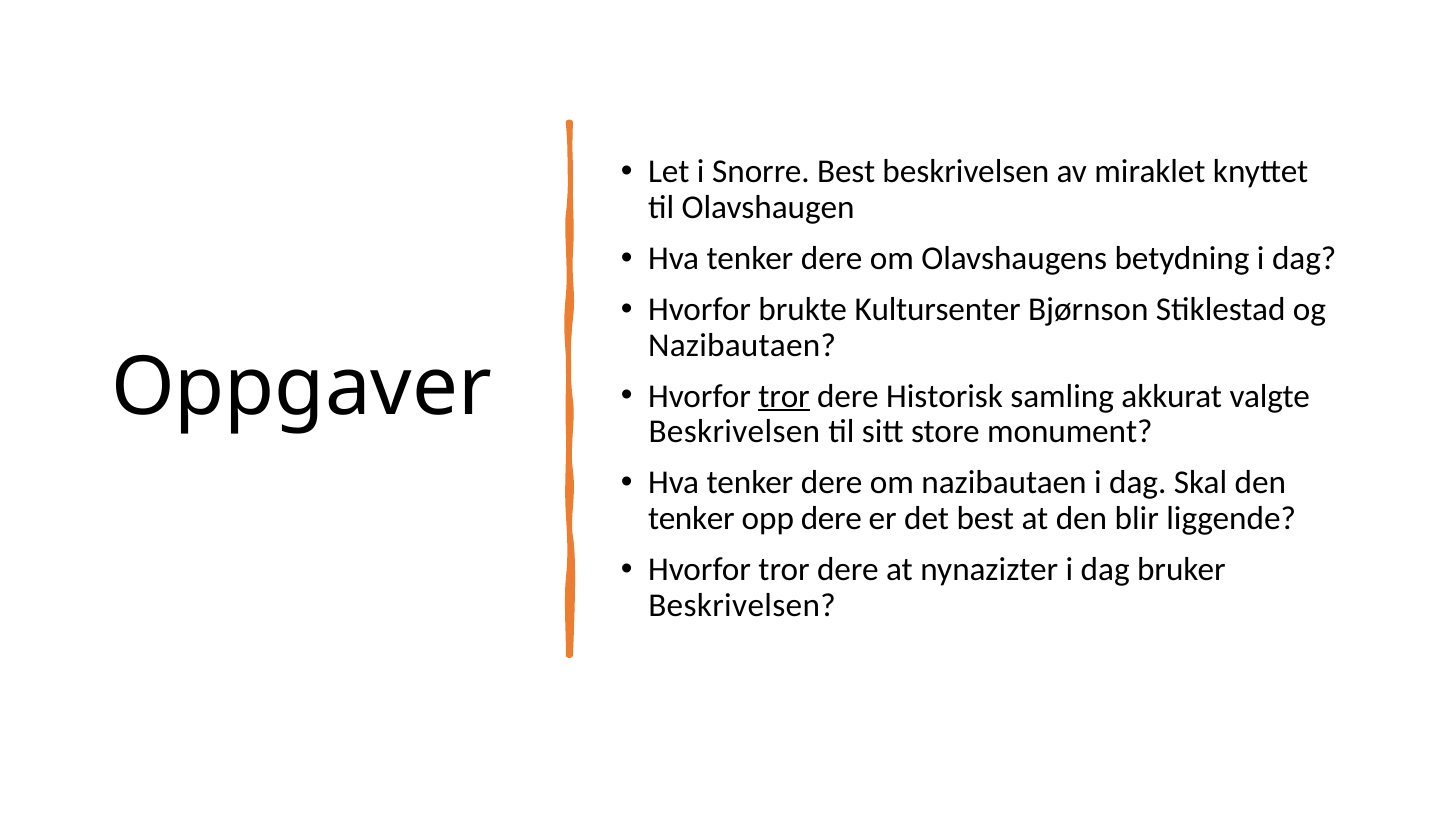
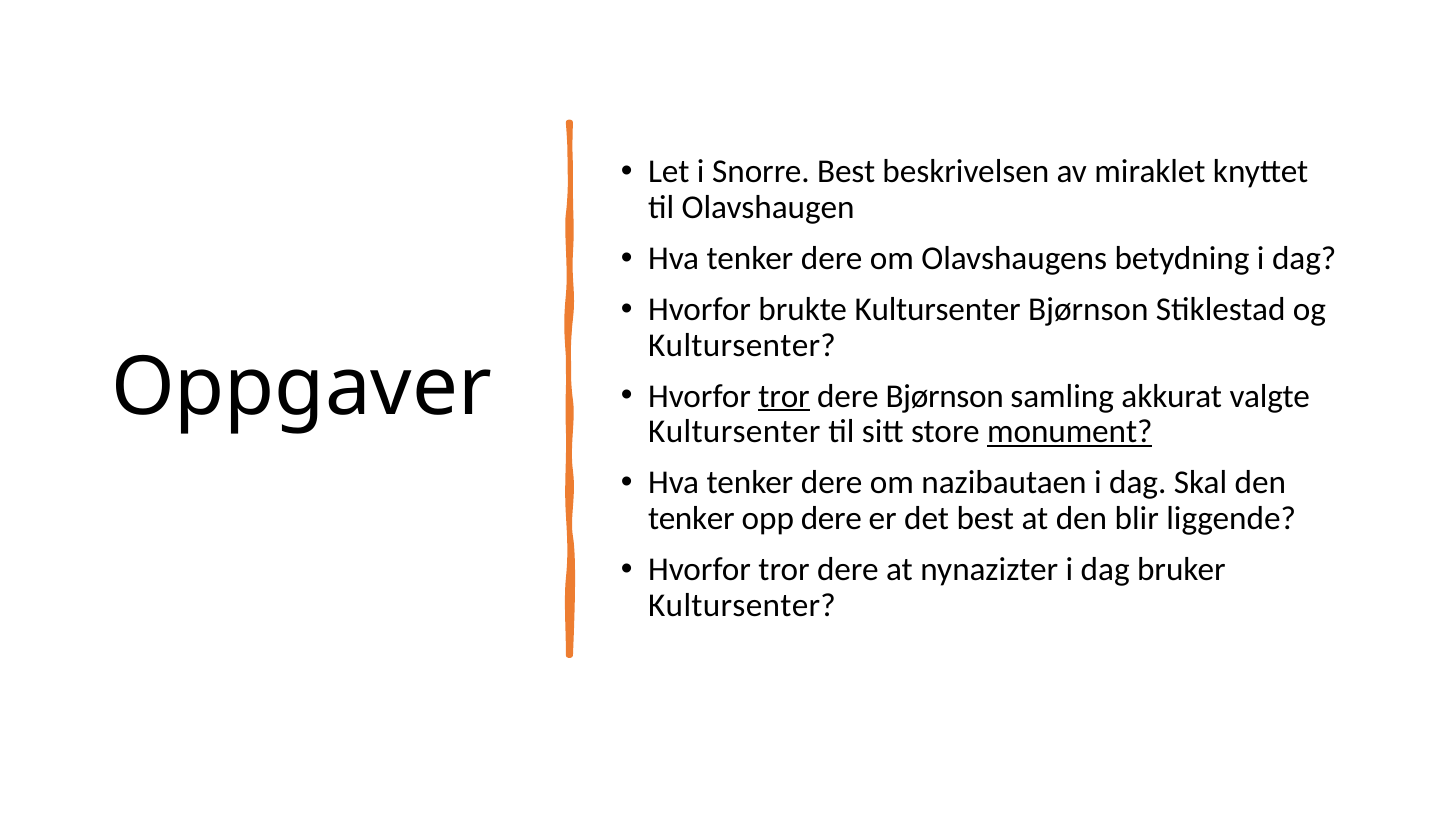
Nazibautaen: Nazibautaen -> Kultursenter (742, 345)
dere Historisk: Historisk -> Bjørnson (945, 396)
Beskrivelsen: Beskrivelsen -> Kultursenter (734, 432)
monument underline: none -> present (1070, 432)
Beskrivelsen: Beskrivelsen -> Kultursenter (742, 606)
